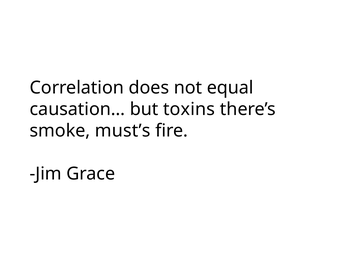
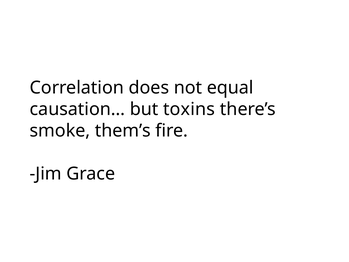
must’s: must’s -> them’s (123, 131)
